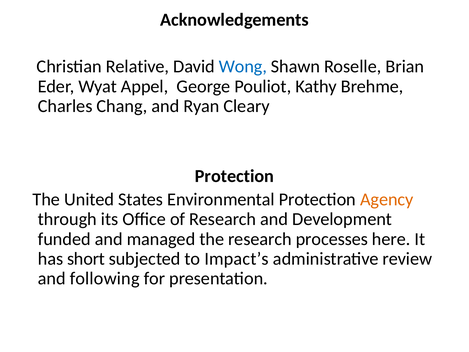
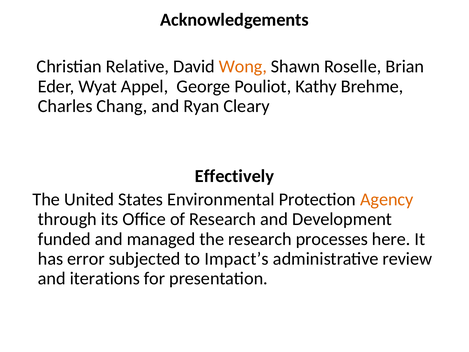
Wong colour: blue -> orange (243, 67)
Protection: Protection -> Effectively (234, 176)
short: short -> error (86, 259)
following: following -> iterations (105, 278)
